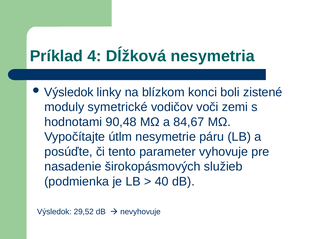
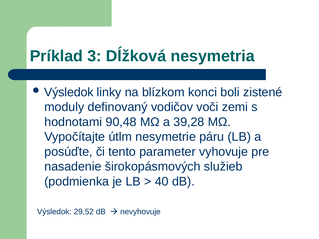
4: 4 -> 3 (94, 56)
symetrické: symetrické -> definovaný (118, 107)
84,67: 84,67 -> 39,28 (189, 122)
